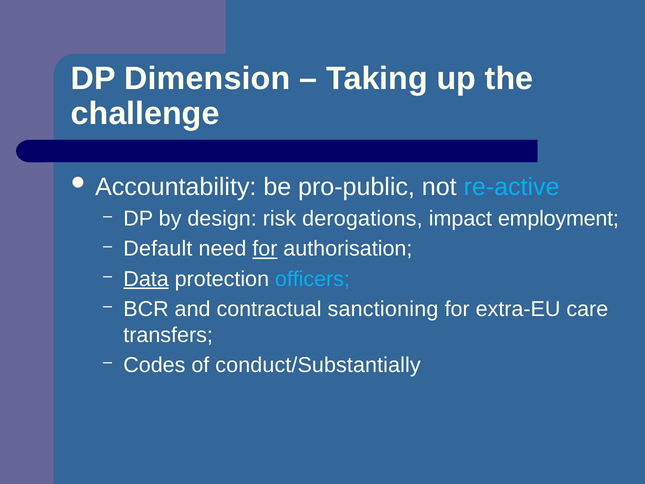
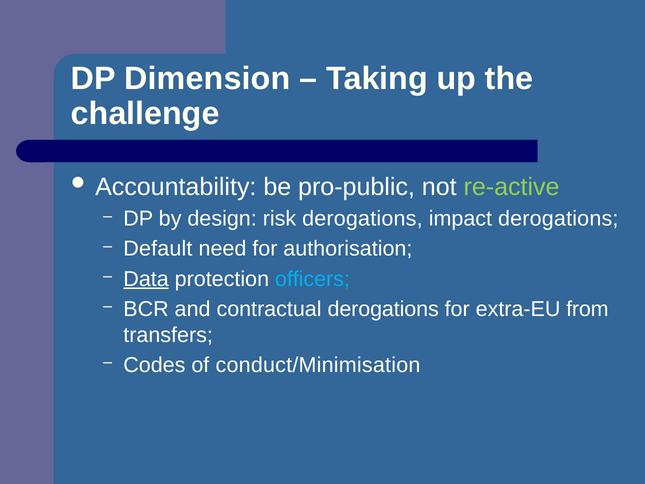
re-active colour: light blue -> light green (512, 187)
impact employment: employment -> derogations (558, 219)
for underline: present -> none (265, 249)
contractual sanctioning: sanctioning -> derogations (383, 309)
care: care -> from (587, 309)
conduct/Substantially: conduct/Substantially -> conduct/Minimisation (318, 365)
